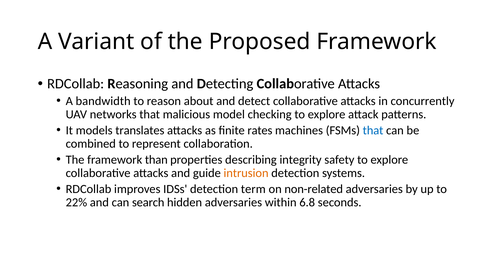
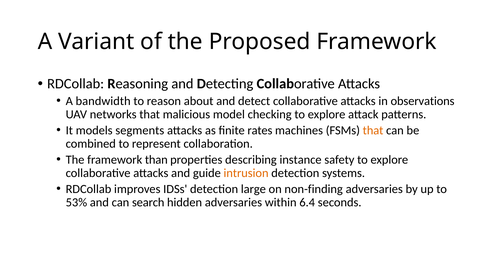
concurrently: concurrently -> observations (423, 101)
translates: translates -> segments (140, 130)
that colour: blue -> orange (373, 130)
integrity: integrity -> instance (301, 160)
term: term -> large (253, 189)
non-related: non-related -> non-finding (314, 189)
22%: 22% -> 53% (76, 202)
6.8: 6.8 -> 6.4 (307, 202)
